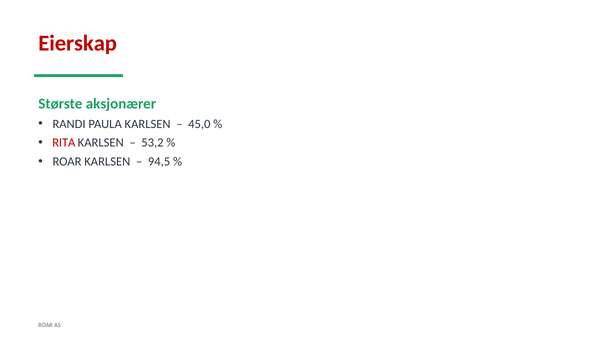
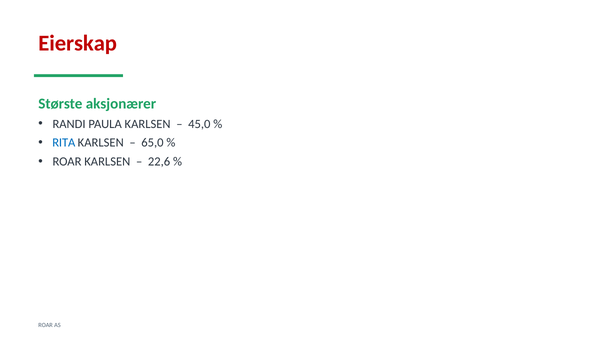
RITA colour: red -> blue (64, 143)
53,2: 53,2 -> 65,0 (152, 143)
94,5: 94,5 -> 22,6 (159, 162)
